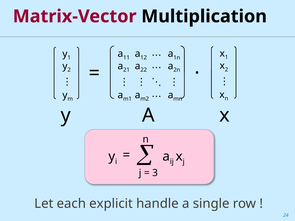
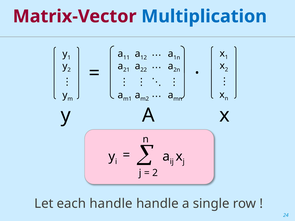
Multiplication colour: black -> blue (204, 16)
3: 3 -> 2 (155, 173)
each explicit: explicit -> handle (111, 204)
